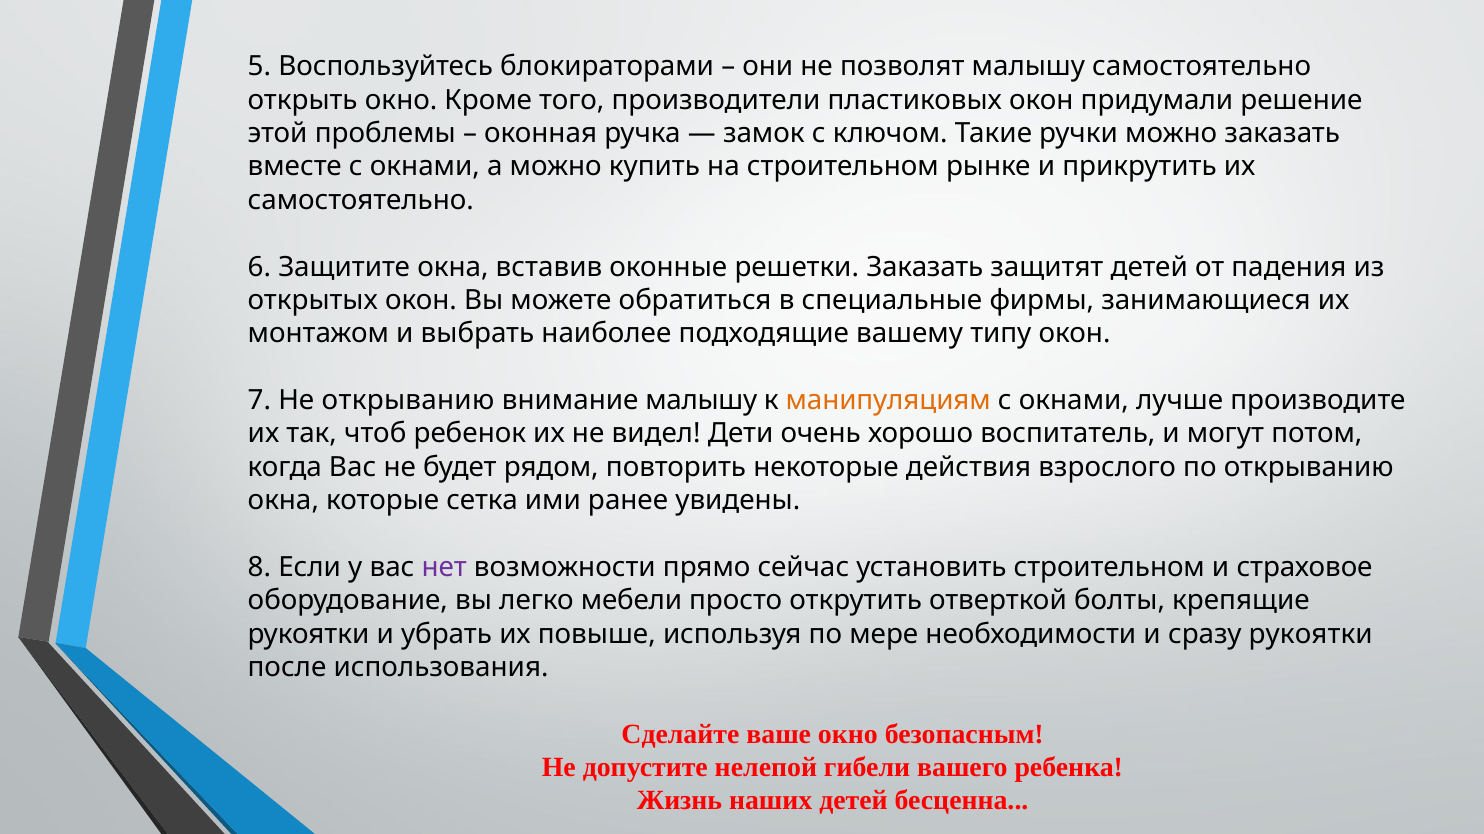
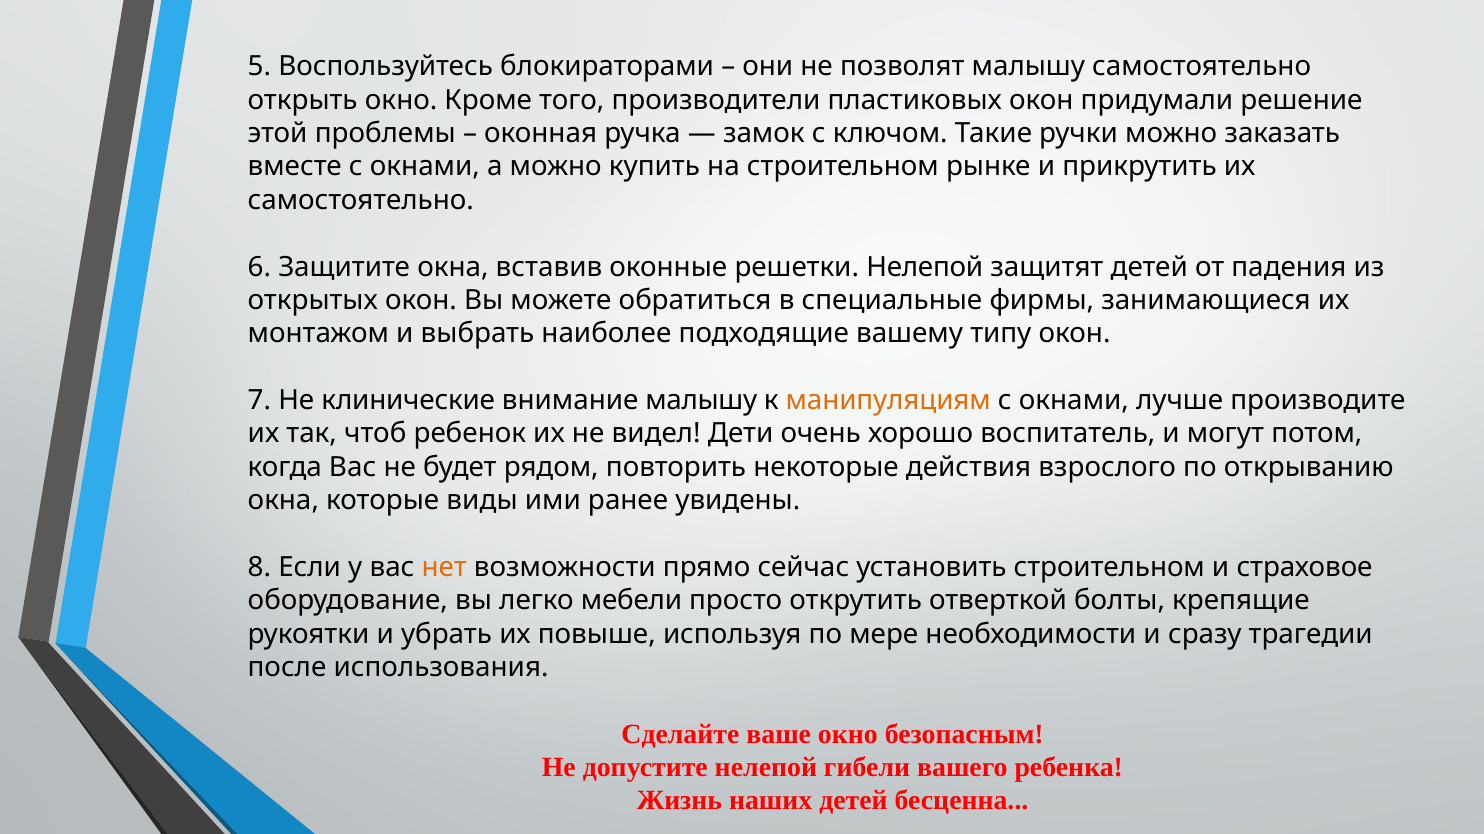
решетки Заказать: Заказать -> Нелепой (925, 267)
Не открыванию: открыванию -> клинические (408, 401)
сетка: сетка -> виды (482, 501)
нет colour: purple -> orange (444, 568)
сразу рукоятки: рукоятки -> трагедии (1311, 634)
